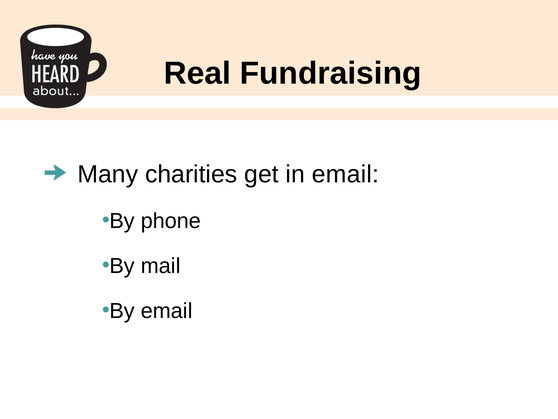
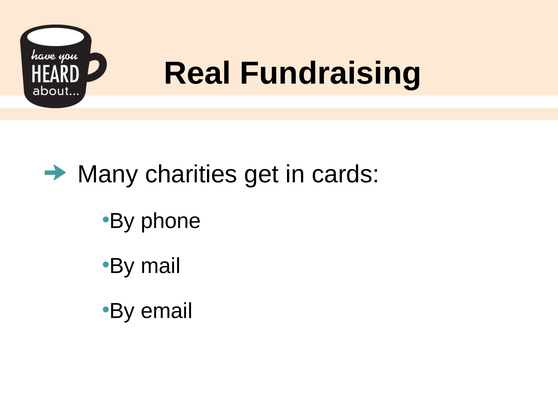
in email: email -> cards (346, 174)
